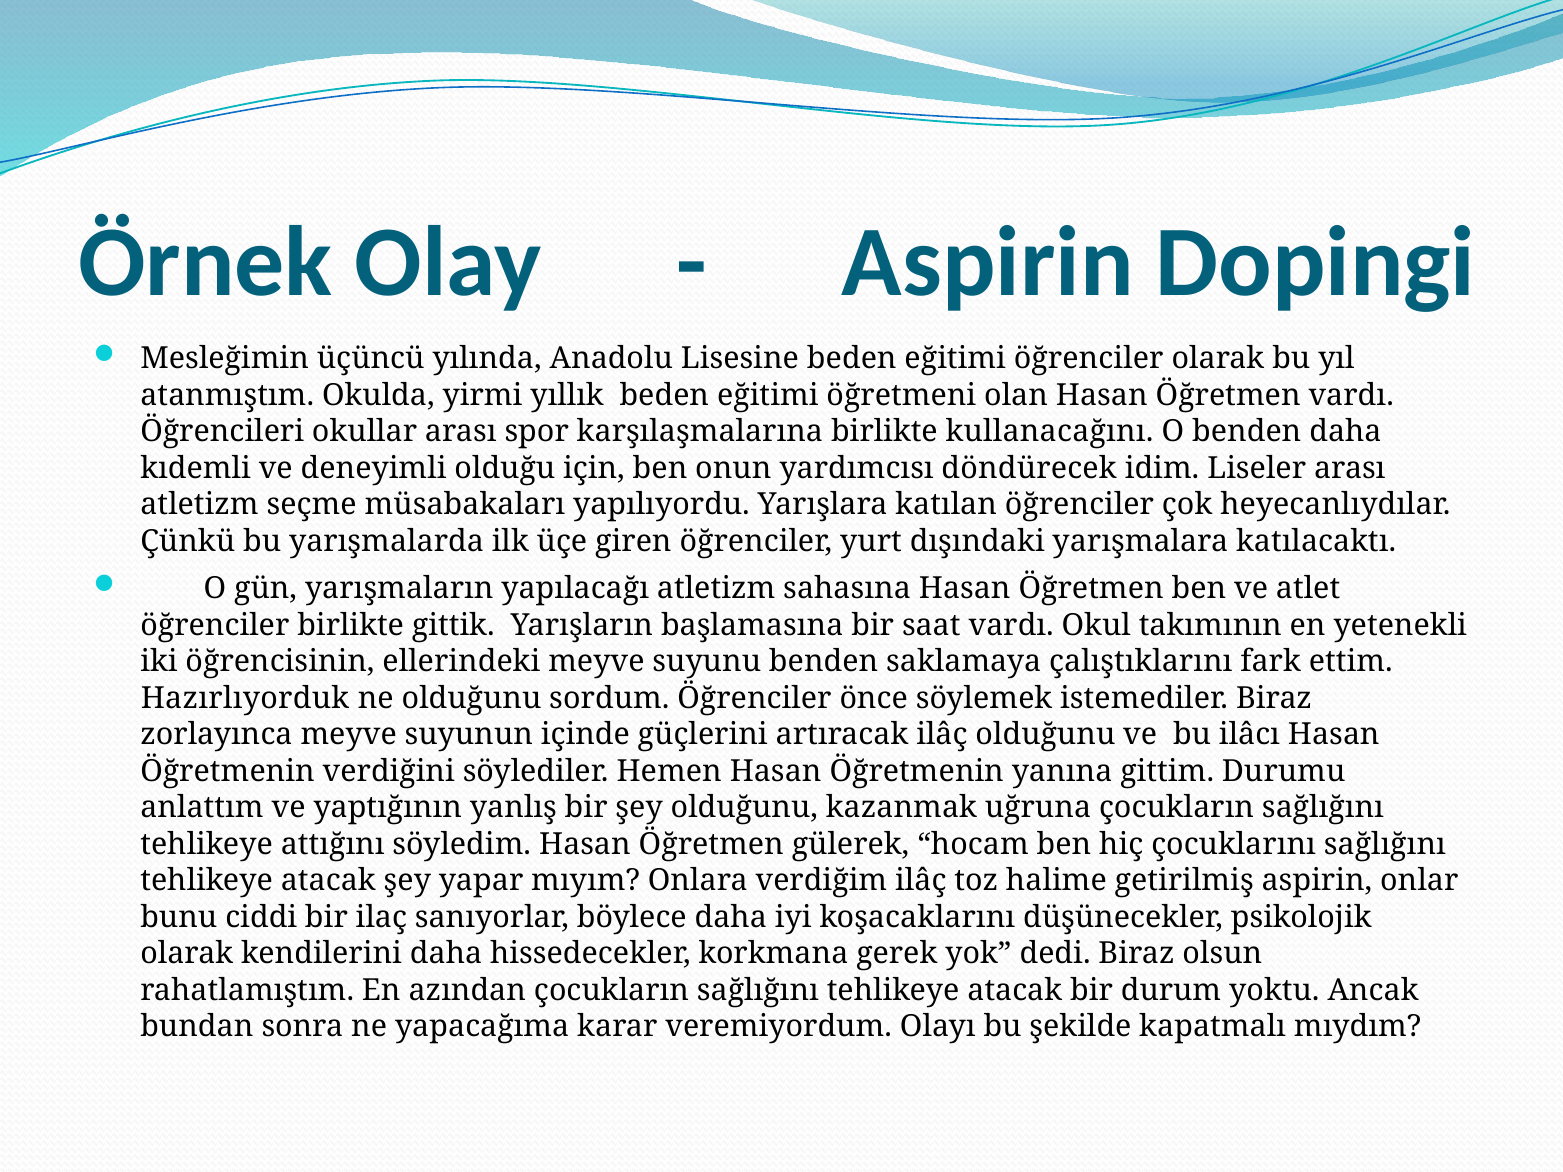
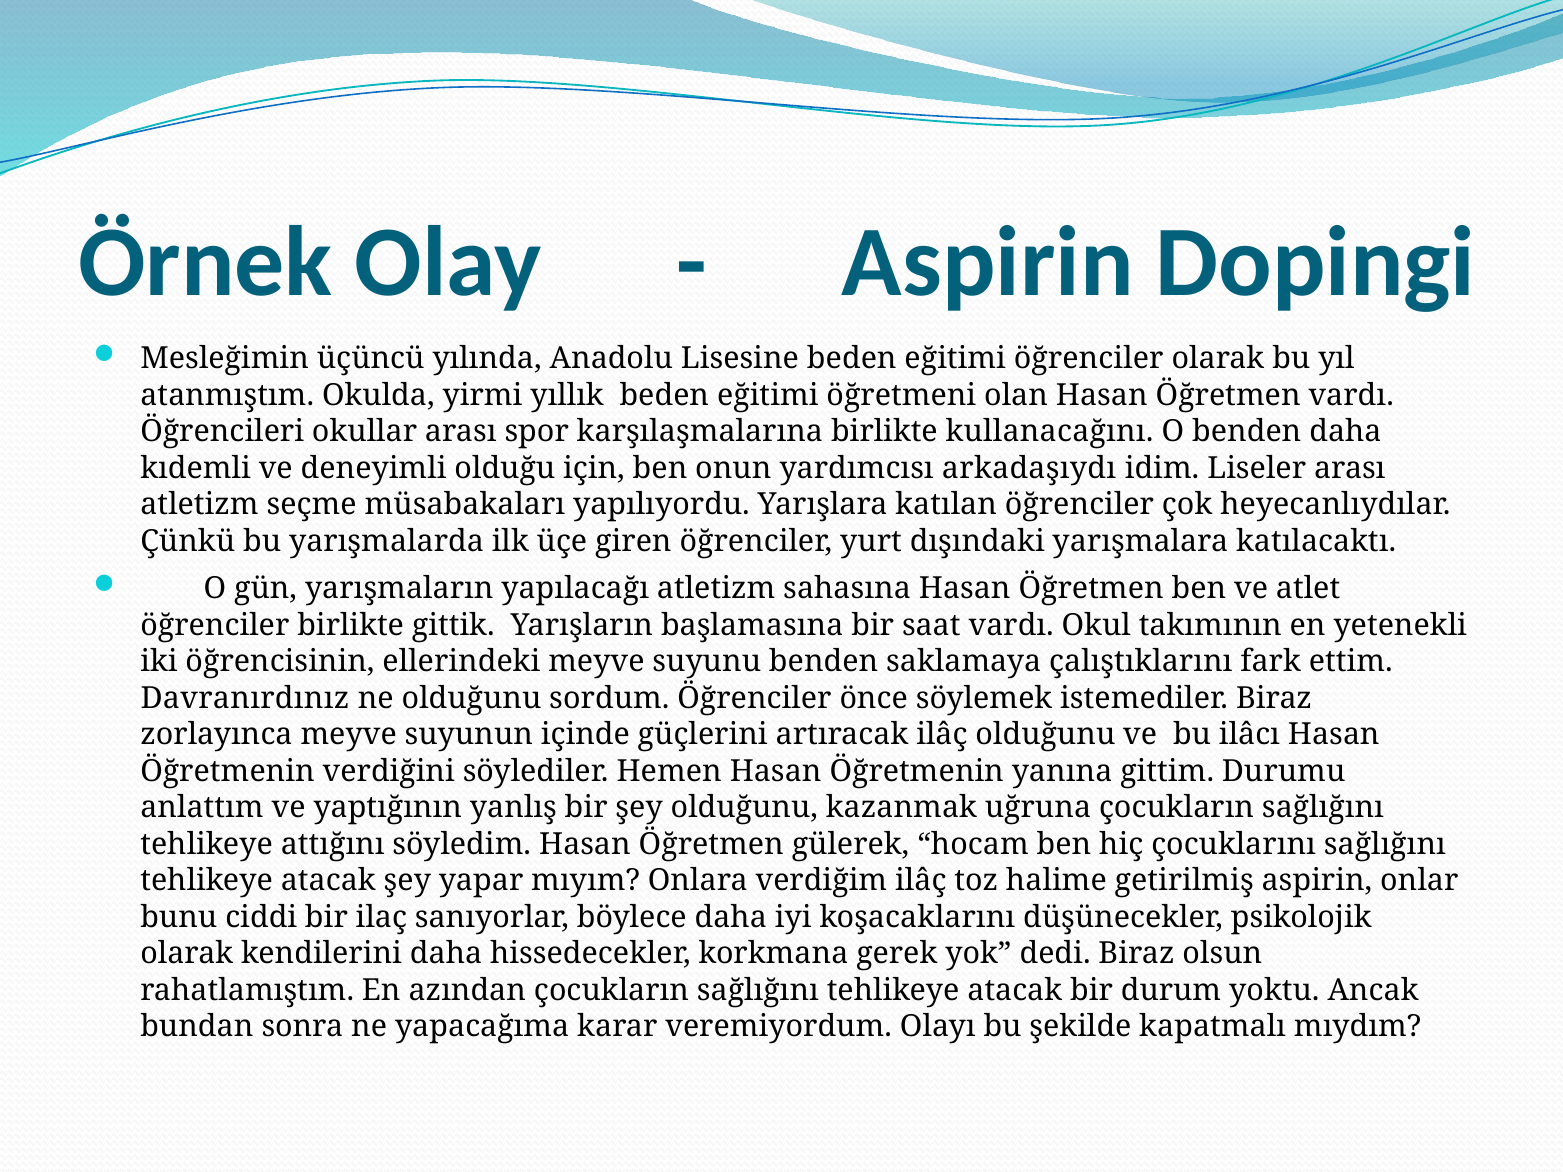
döndürecek: döndürecek -> arkadaşıydı (1029, 468)
Hazırlıyorduk: Hazırlıyorduk -> Davranırdınız (245, 699)
